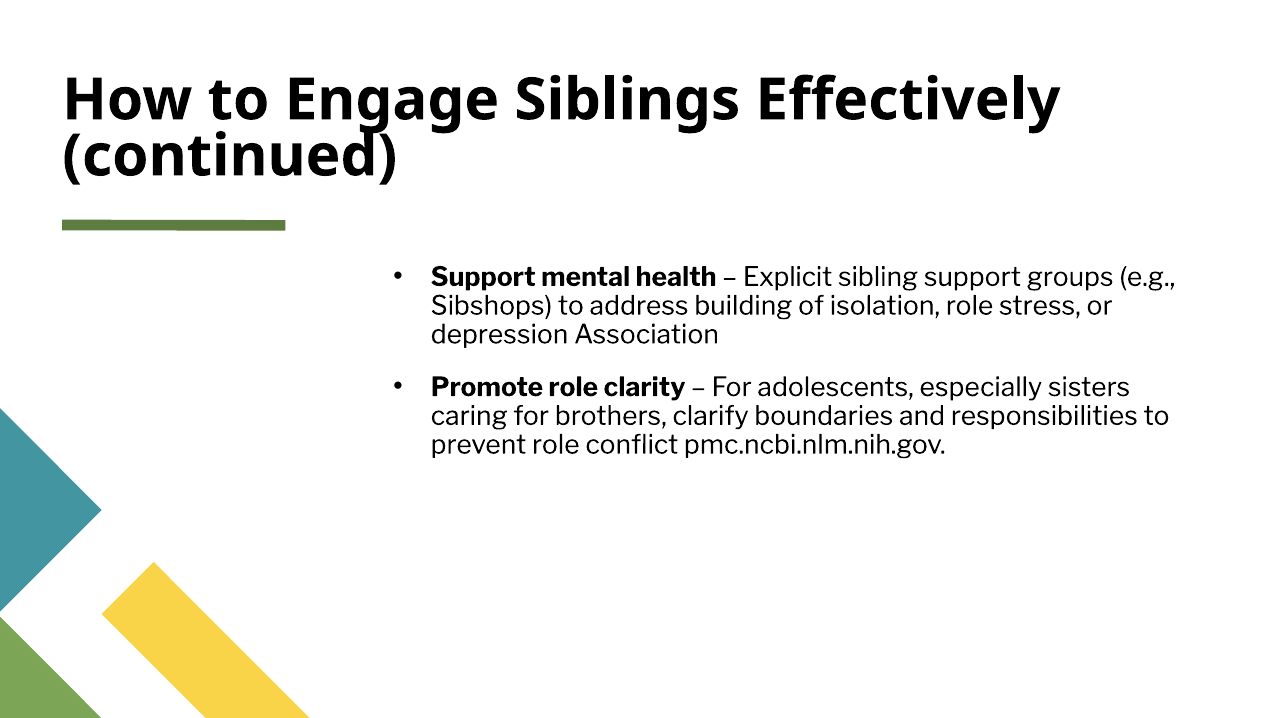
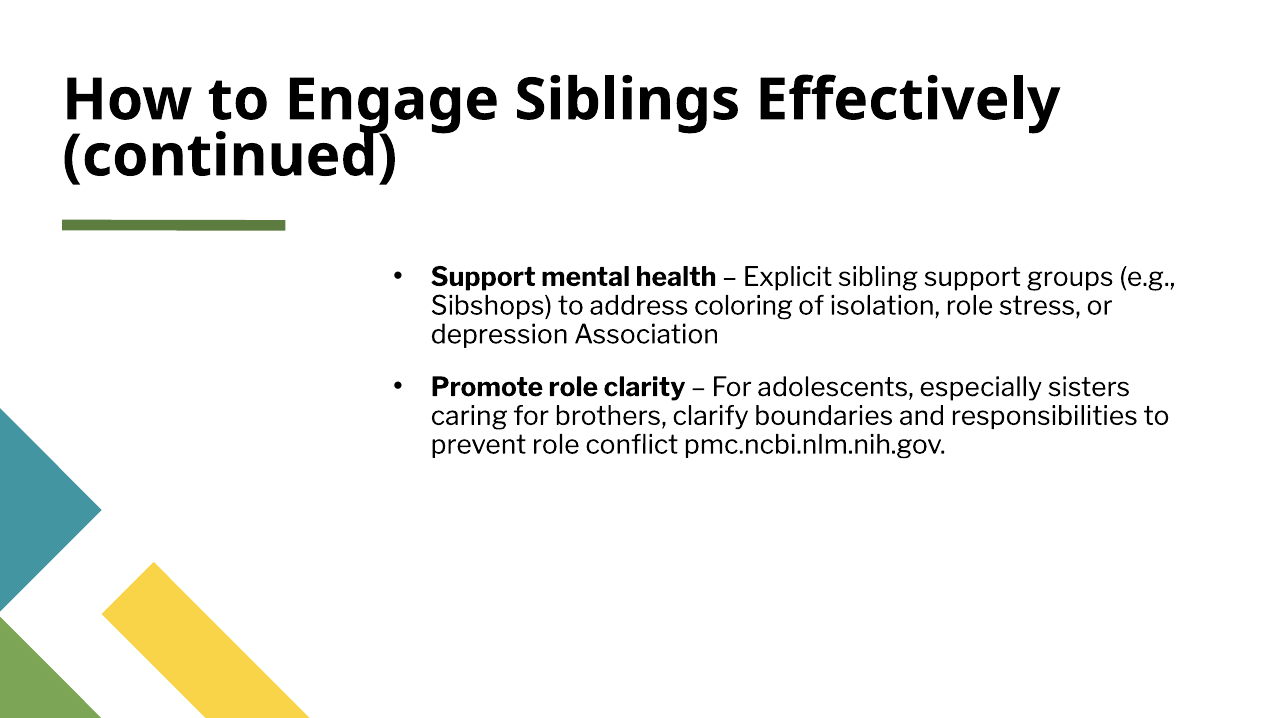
building: building -> coloring (743, 306)
